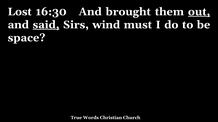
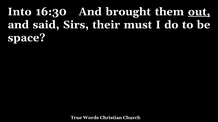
Lost: Lost -> Into (20, 12)
said underline: present -> none (46, 25)
wind: wind -> their (106, 25)
